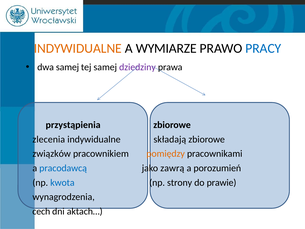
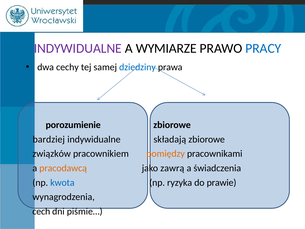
INDYWIDUALNE colour: orange -> purple (78, 48)
dwa samej: samej -> cechy (67, 67)
dziedziny colour: purple -> blue (137, 67)
przystąpienia: przystąpienia -> porozumienie (73, 125)
zlecenia: zlecenia -> bardziej (49, 139)
pracodawcą colour: blue -> orange (63, 168)
porozumień: porozumień -> świadczenia (217, 168)
strony: strony -> ryzyka (180, 182)
aktach…: aktach… -> piśmie… (85, 211)
